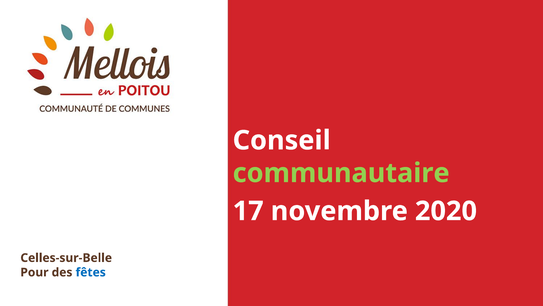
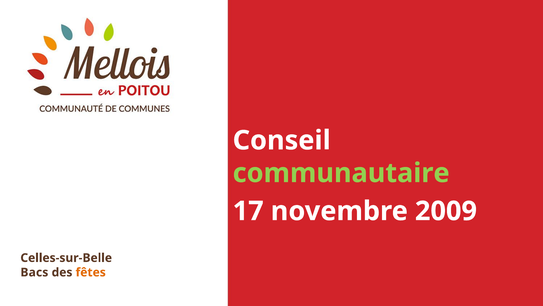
2020: 2020 -> 2009 (446, 211)
Pour: Pour -> Bacs (34, 272)
fêtes colour: blue -> orange (91, 272)
